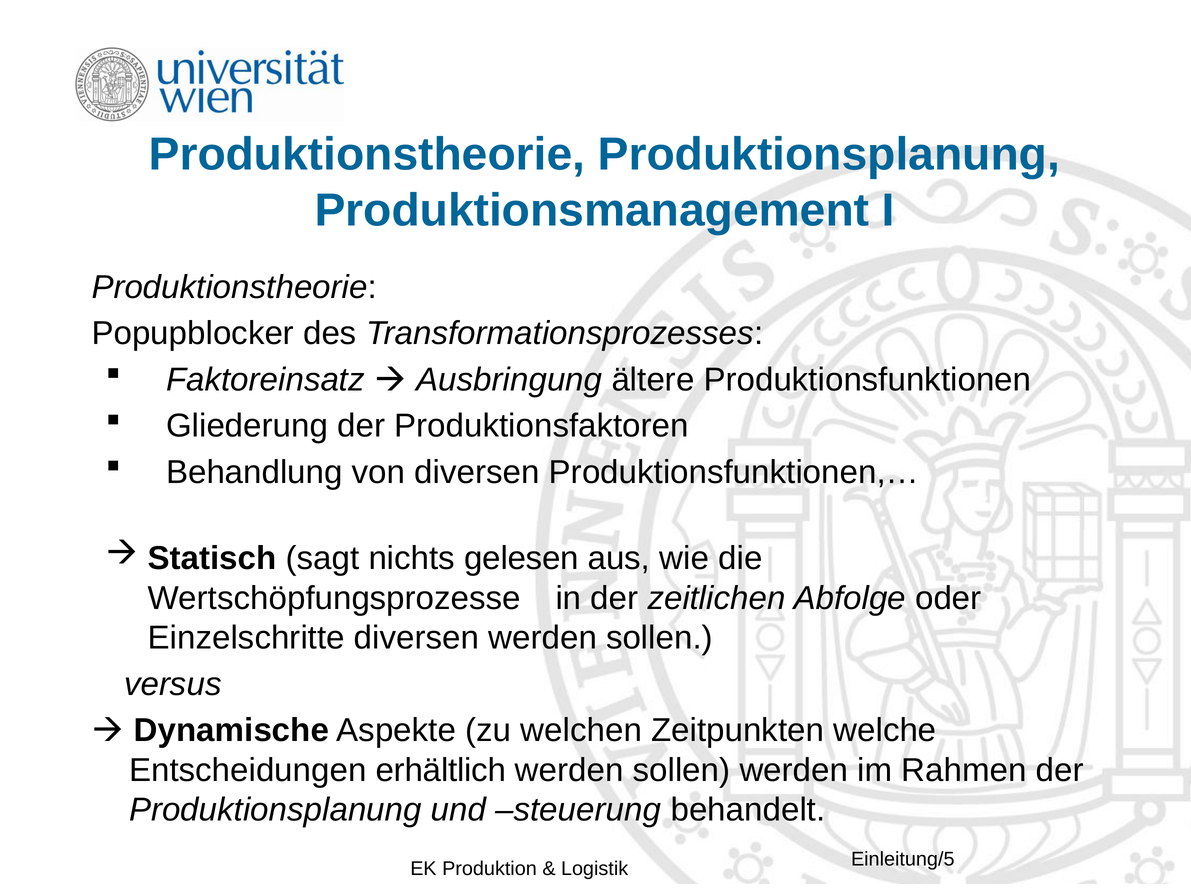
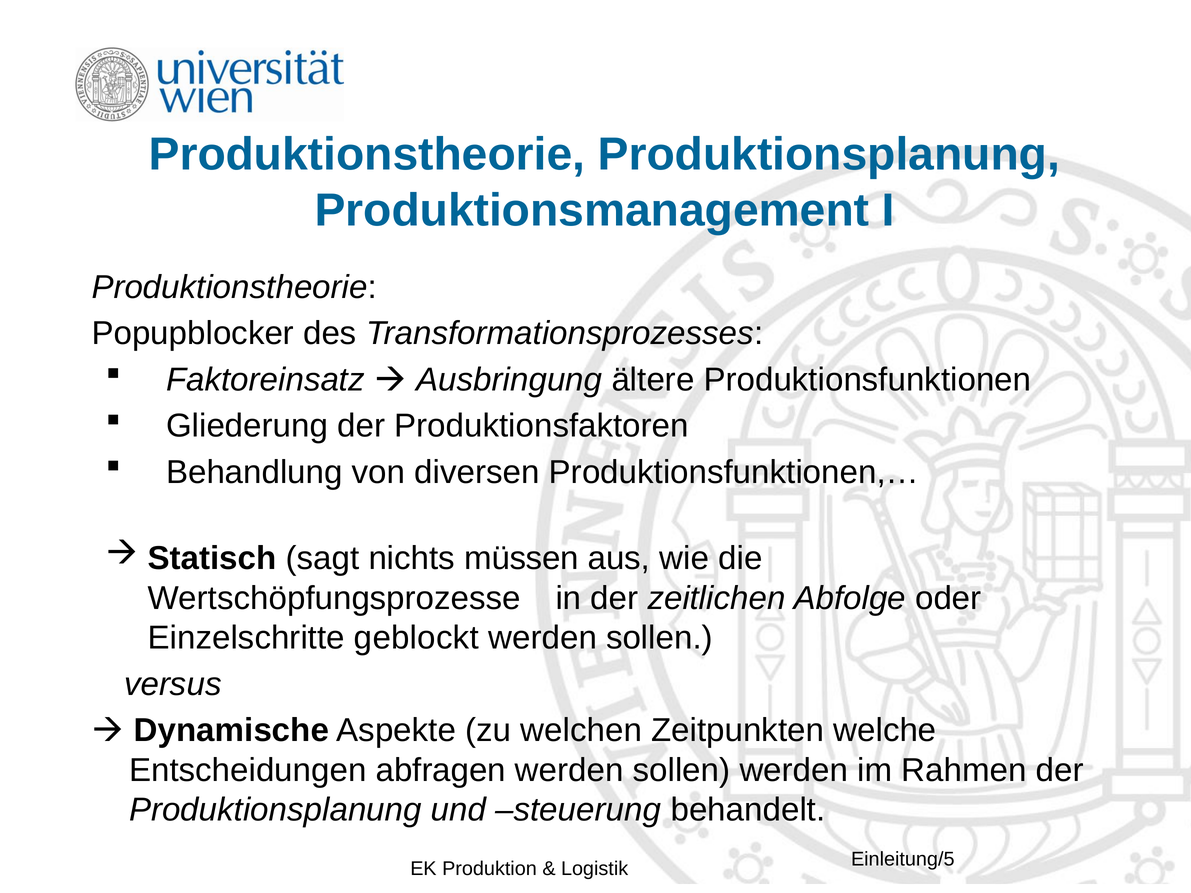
gelesen: gelesen -> müssen (521, 559)
Einzelschritte diversen: diversen -> geblockt (416, 638)
erhältlich: erhältlich -> abfragen (441, 770)
